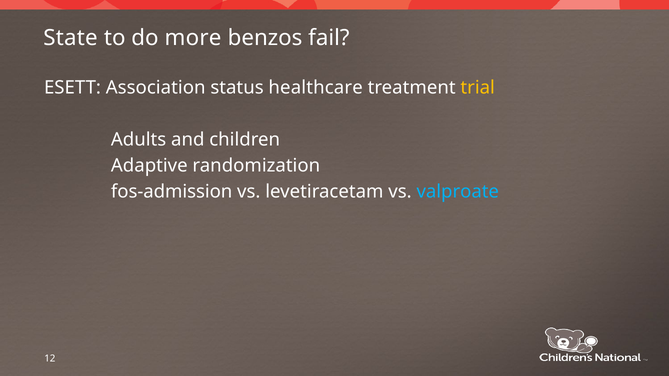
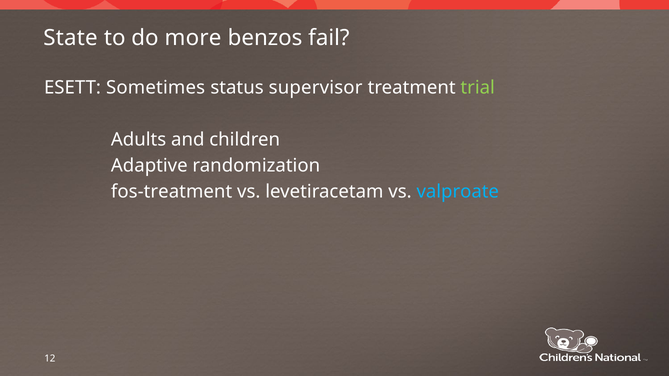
Association: Association -> Sometimes (156, 88)
healthcare: healthcare -> supervisor (316, 88)
trial colour: yellow -> light green (478, 88)
fos-admission: fos-admission -> fos-treatment (172, 192)
